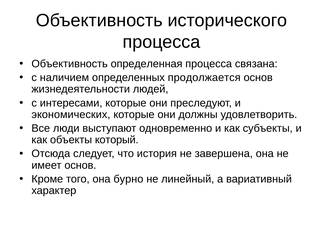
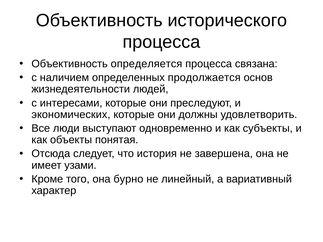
определенная: определенная -> определяется (146, 64)
который: который -> понятая (117, 140)
имеет основ: основ -> узами (80, 165)
